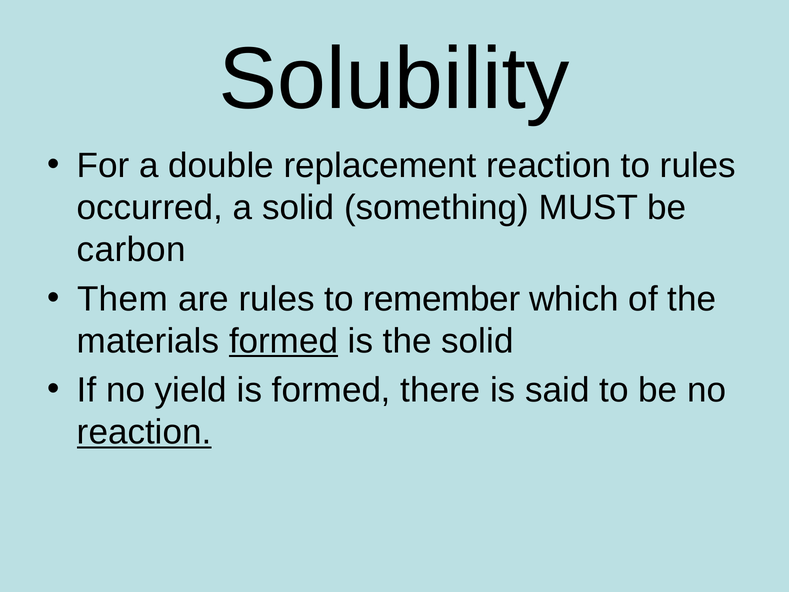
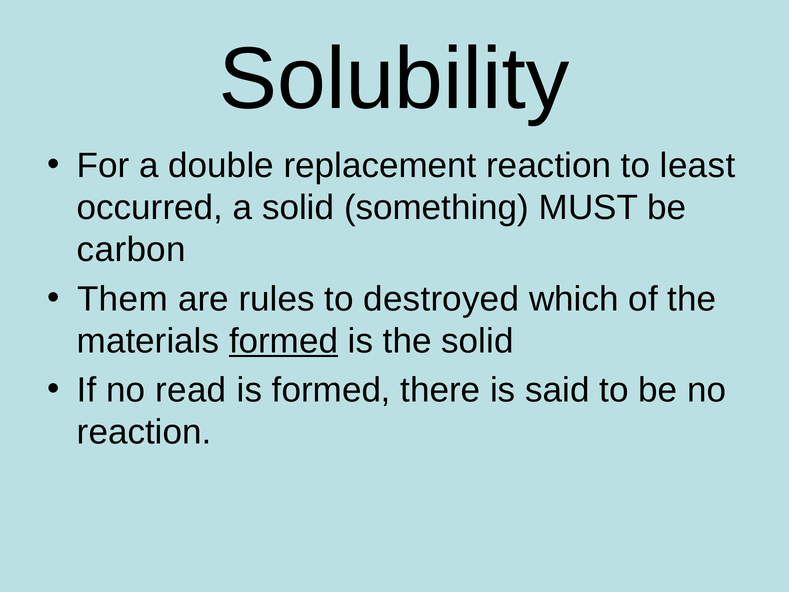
to rules: rules -> least (698, 166)
remember: remember -> destroyed (441, 299)
yield: yield -> read (191, 390)
reaction underline: present -> none (144, 432)
